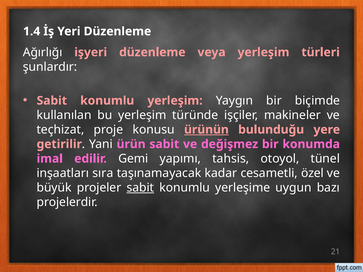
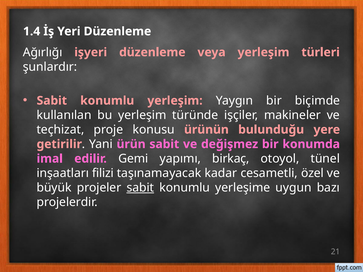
ürünün underline: present -> none (206, 130)
tahsis: tahsis -> birkaç (231, 159)
sıra: sıra -> filizi (103, 173)
